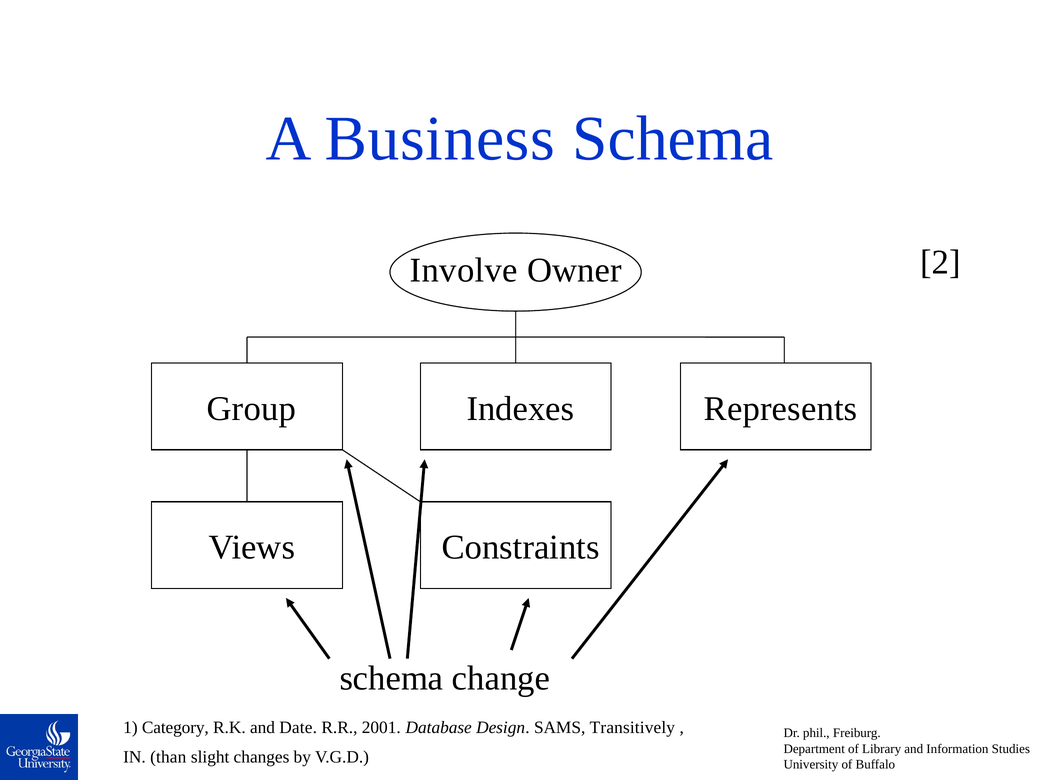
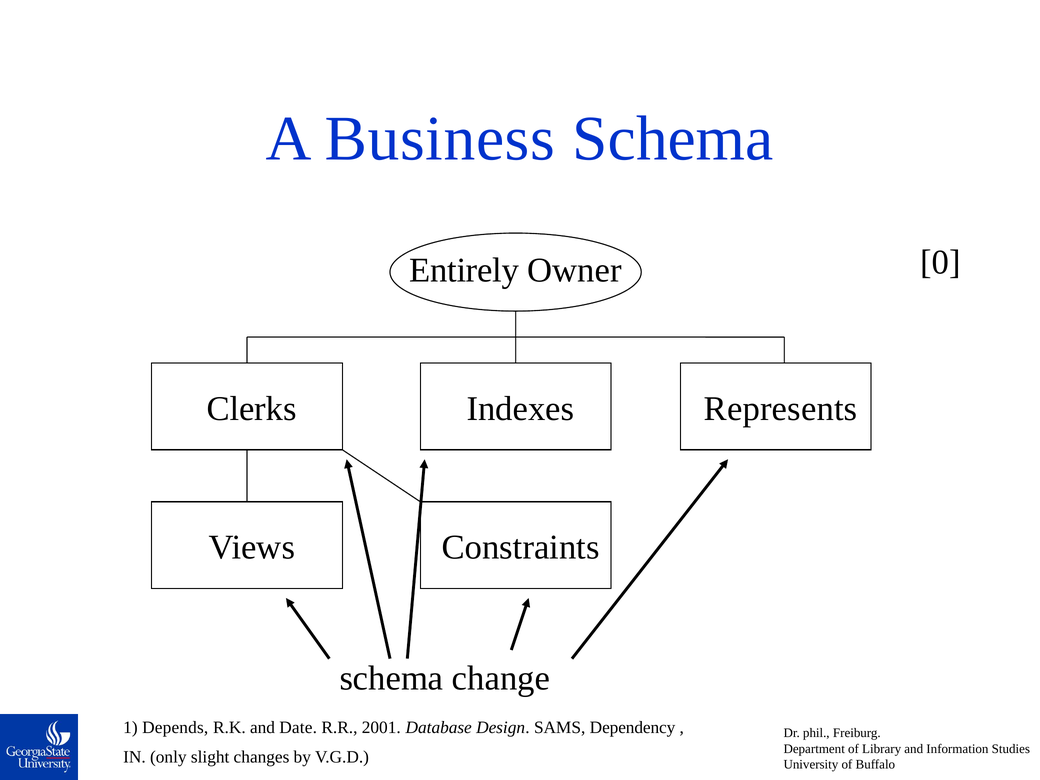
2: 2 -> 0 (941, 262)
Involve: Involve -> Entirely (464, 270)
Group: Group -> Clerks (252, 409)
Category: Category -> Depends (175, 727)
Transitively: Transitively -> Dependency (633, 727)
than: than -> only (168, 757)
